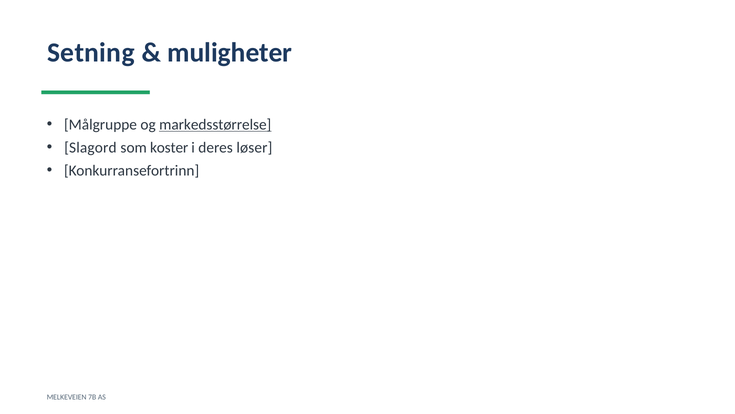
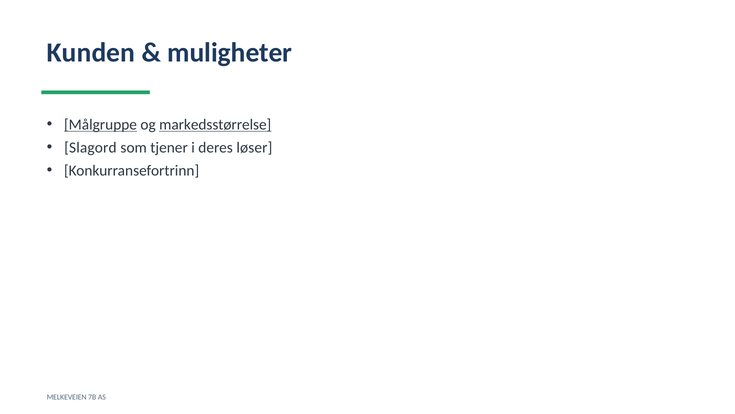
Setning: Setning -> Kunden (91, 52)
Målgruppe underline: none -> present (100, 124)
koster: koster -> tjener (169, 147)
